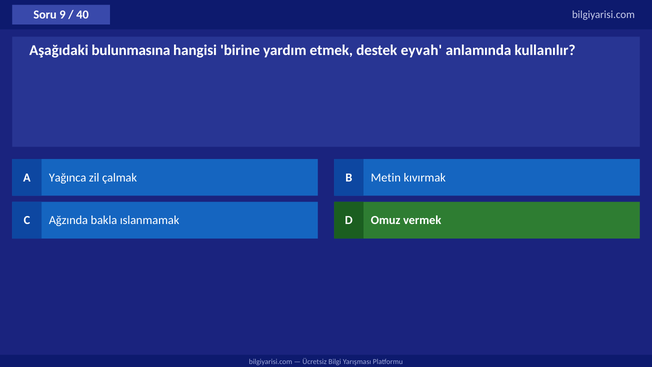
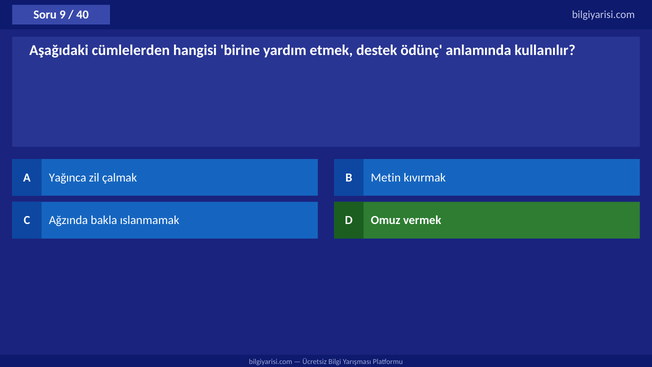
bulunmasına: bulunmasına -> cümlelerden (131, 50)
eyvah: eyvah -> ödünç (421, 50)
